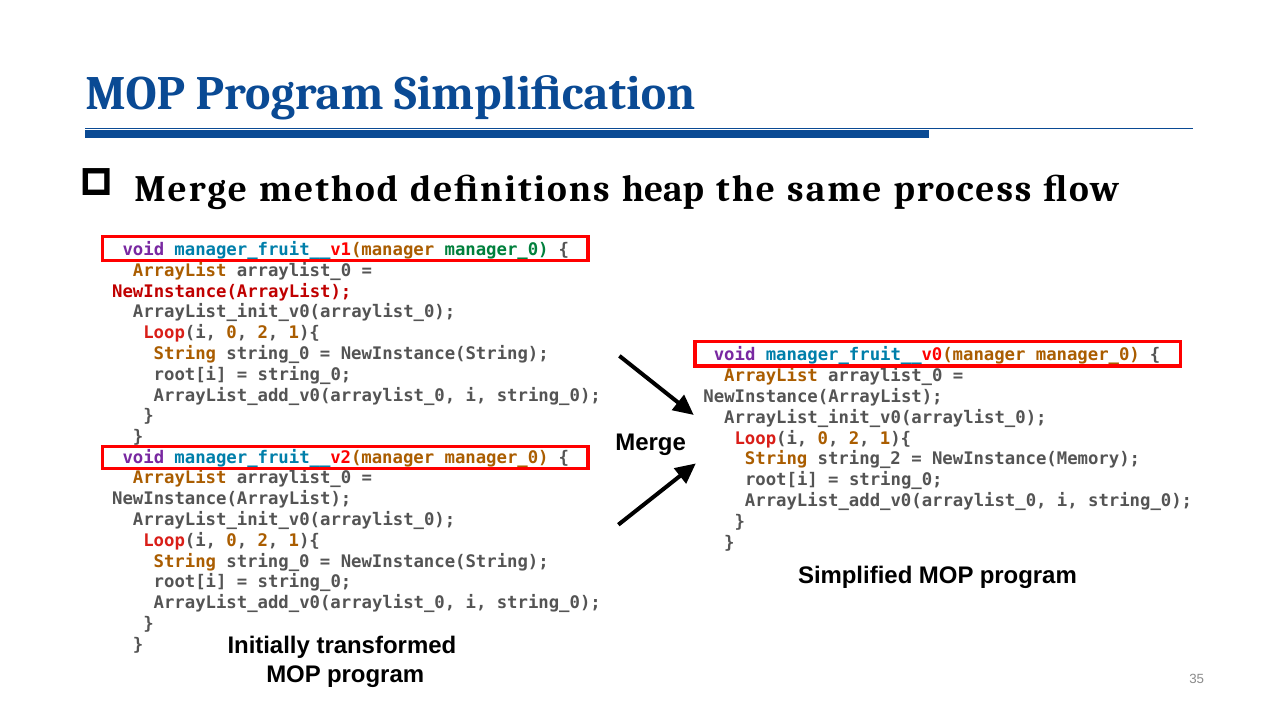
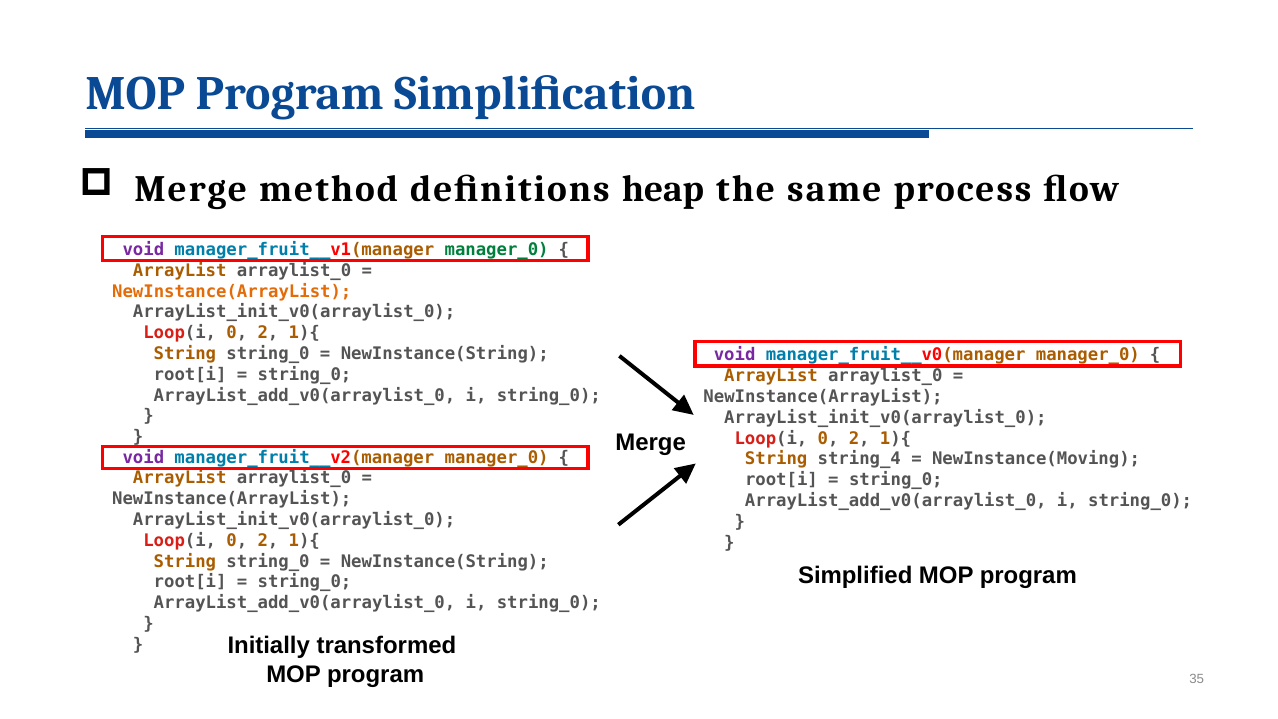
NewInstance(ArrayList colour: red -> orange (232, 291)
string_2: string_2 -> string_4 (859, 459)
NewInstance(Memory: NewInstance(Memory -> NewInstance(Moving (1036, 459)
